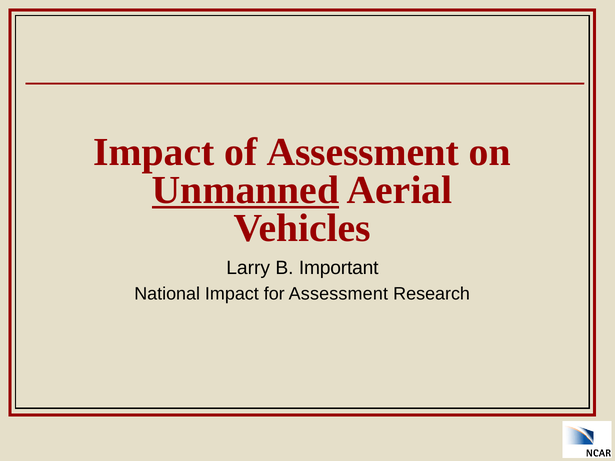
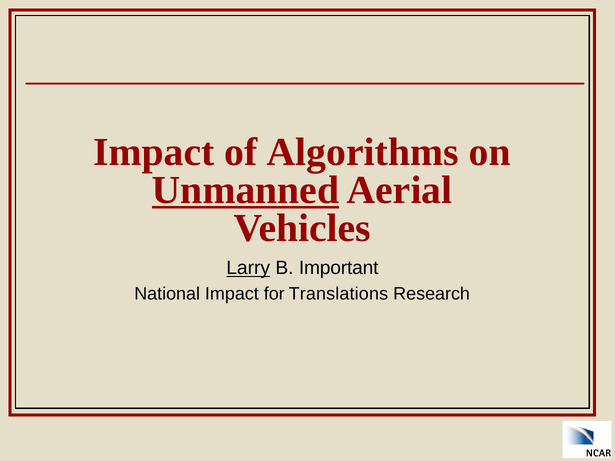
of Assessment: Assessment -> Algorithms (363, 152)
Larry underline: none -> present (248, 268)
for Assessment: Assessment -> Translations (338, 294)
